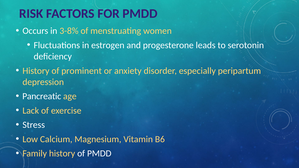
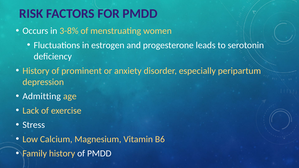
Pancreatic: Pancreatic -> Admitting (42, 96)
